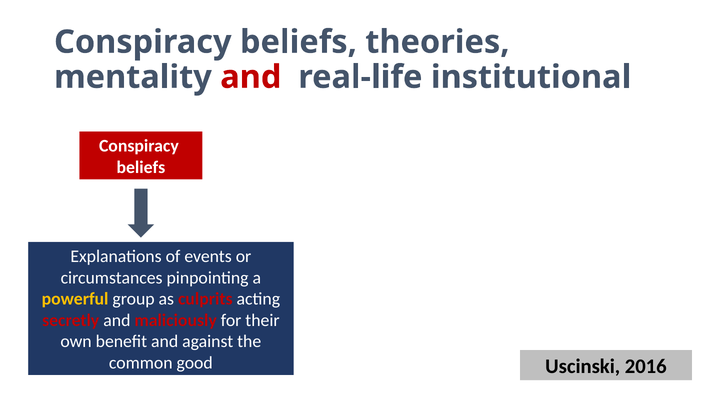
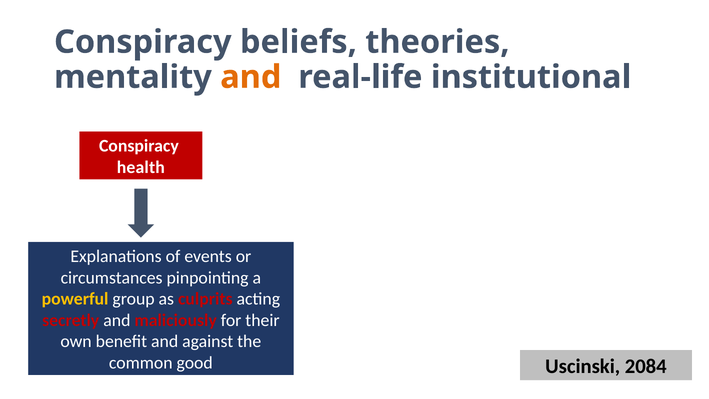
and colour: red -> orange (251, 77)
beliefs: beliefs -> health (141, 167)
2016: 2016 -> 2084 (646, 366)
